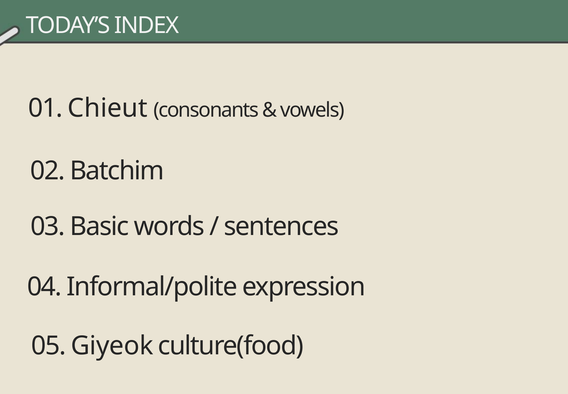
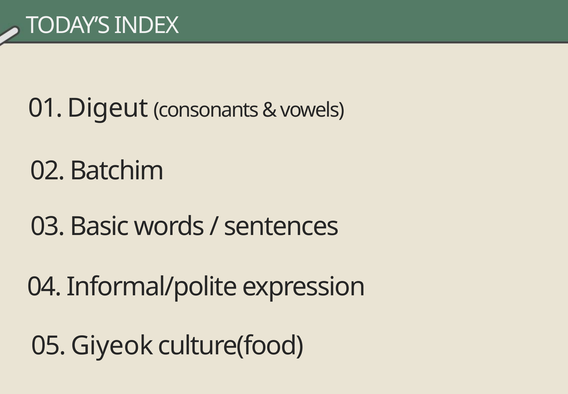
Chieut: Chieut -> Digeut (108, 108)
